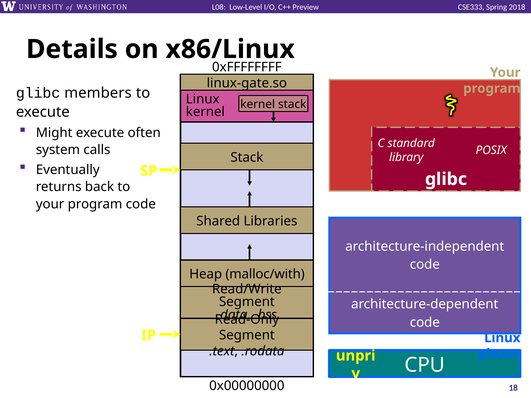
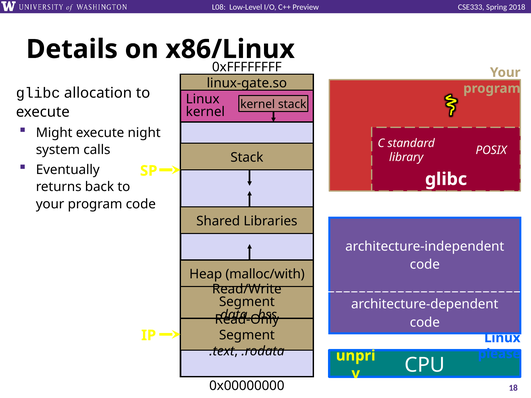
members: members -> allocation (98, 93)
often: often -> night (144, 133)
